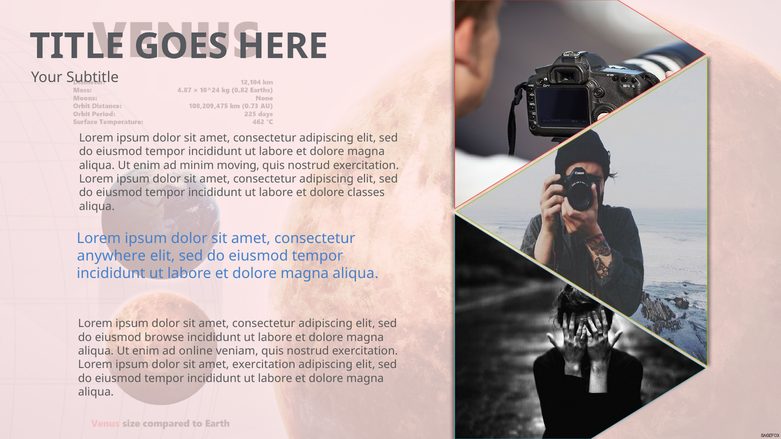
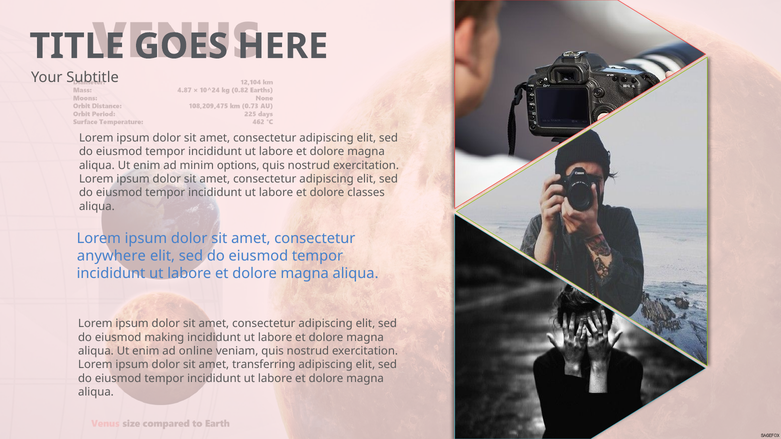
moving: moving -> options (238, 165)
browse: browse -> making (164, 338)
amet exercitation: exercitation -> transferring (264, 365)
